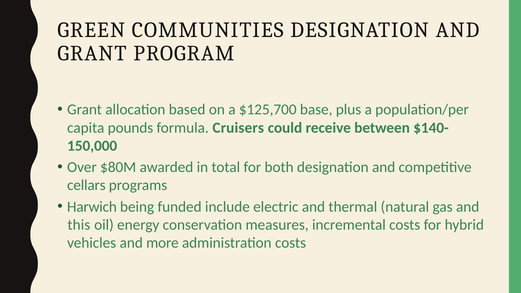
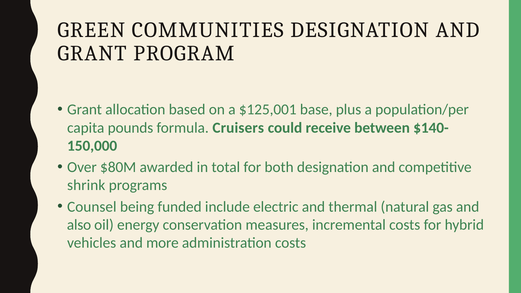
$125,700: $125,700 -> $125,001 (268, 110)
cellars: cellars -> shrink (86, 185)
Harwich: Harwich -> Counsel (92, 207)
this: this -> also (79, 225)
